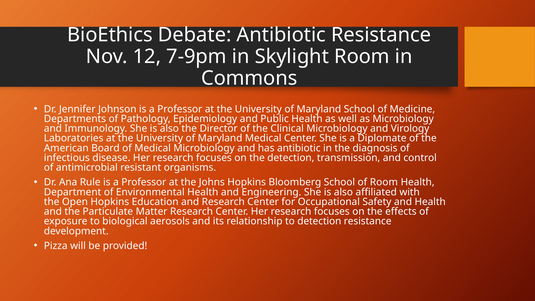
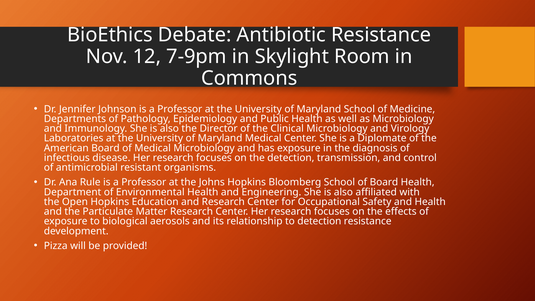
has antibiotic: antibiotic -> exposure (299, 148)
of Room: Room -> Board (384, 182)
